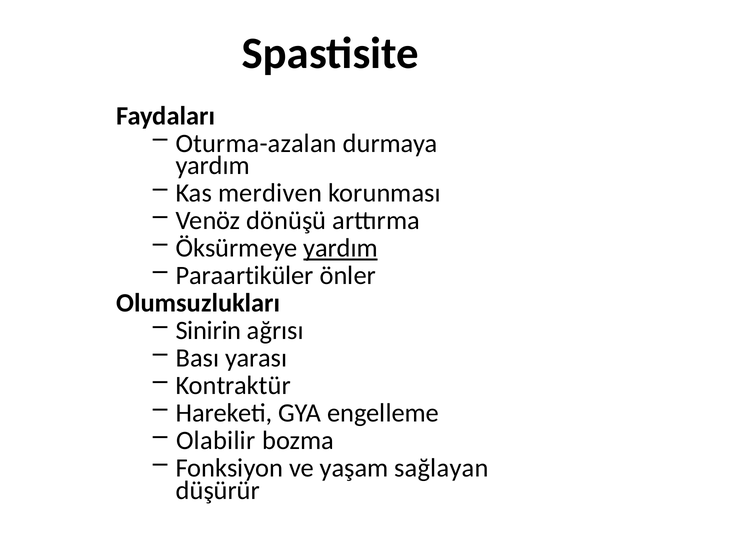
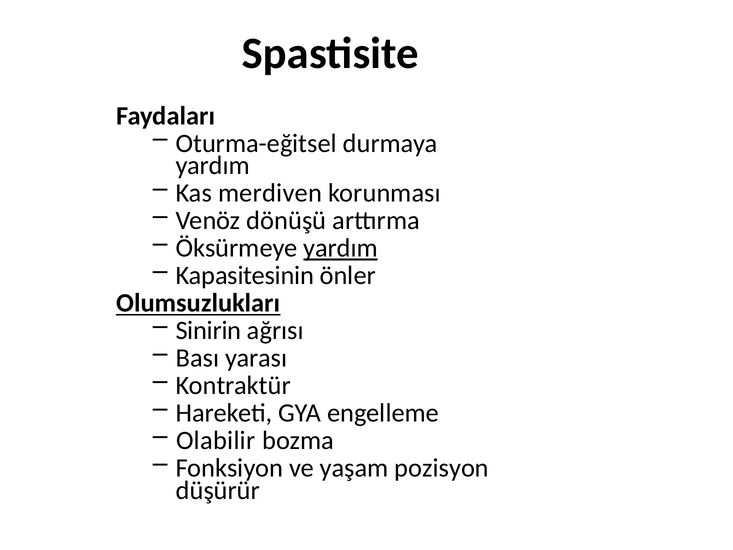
Oturma-azalan: Oturma-azalan -> Oturma-eğitsel (256, 143)
Paraartiküler: Paraartiküler -> Kapasitesinin (245, 276)
Olumsuzlukları underline: none -> present (198, 303)
sağlayan: sağlayan -> pozisyon (442, 468)
